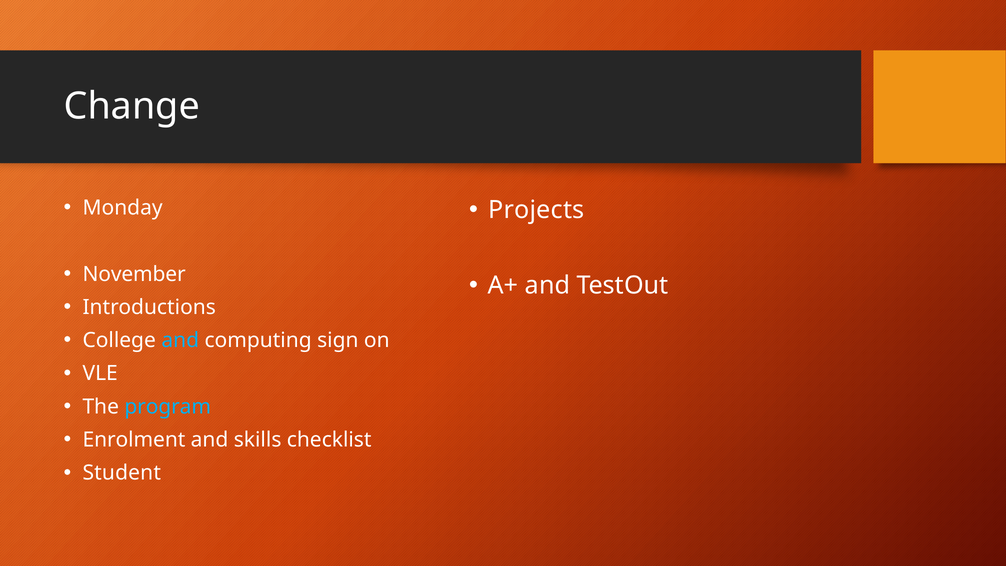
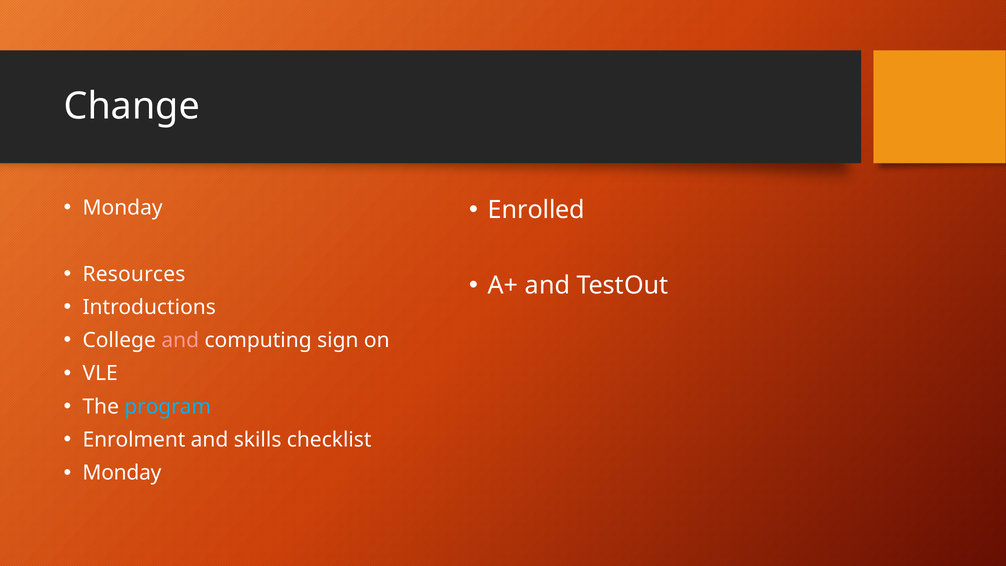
Projects: Projects -> Enrolled (536, 210)
November: November -> Resources (134, 274)
and colour: light blue -> pink (180, 340)
Student: Student -> Monday (122, 473)
